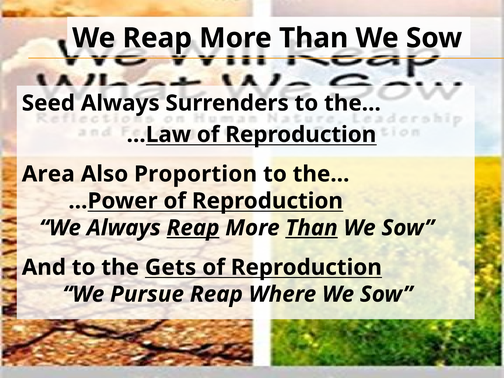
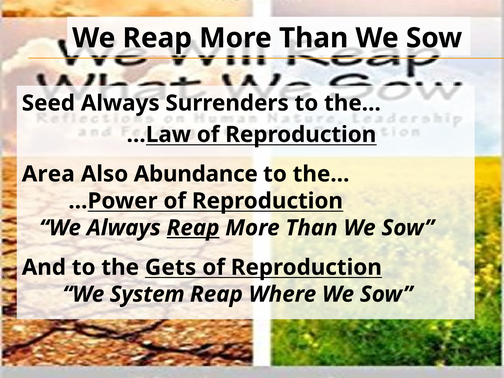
Proportion: Proportion -> Abundance (196, 174)
Than underline: present -> none (312, 228)
Pursue: Pursue -> System (147, 294)
